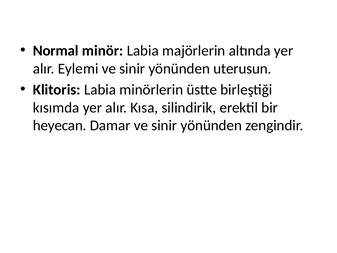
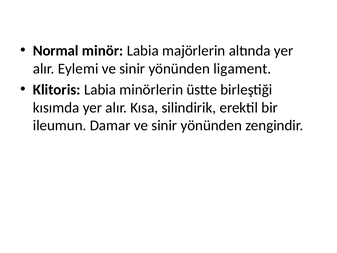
uterusun: uterusun -> ligament (242, 68)
heyecan: heyecan -> ileumun (60, 125)
